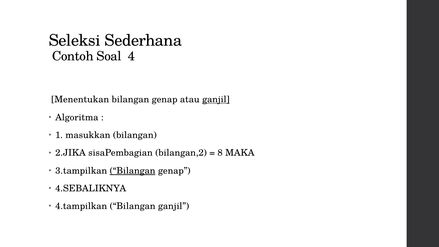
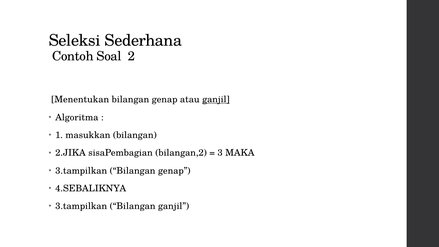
4: 4 -> 2 (132, 56)
8: 8 -> 3 (220, 153)
Bilangan underline: present -> none (133, 171)
4.tampilkan: 4.tampilkan -> 3.tampilkan (81, 206)
